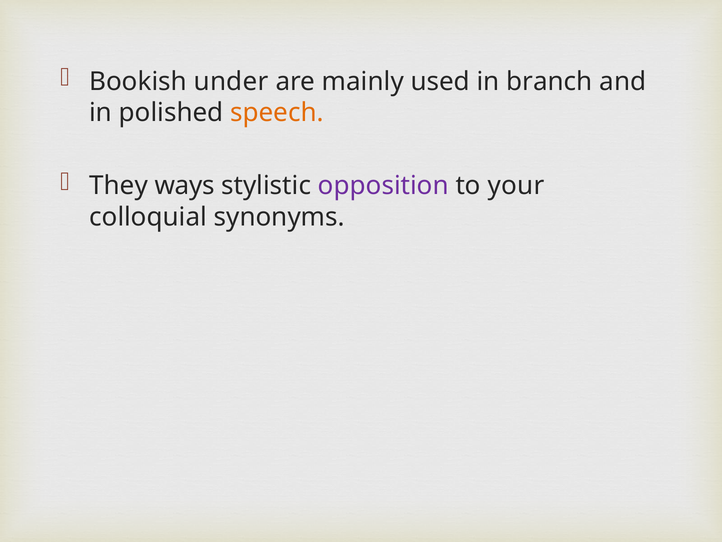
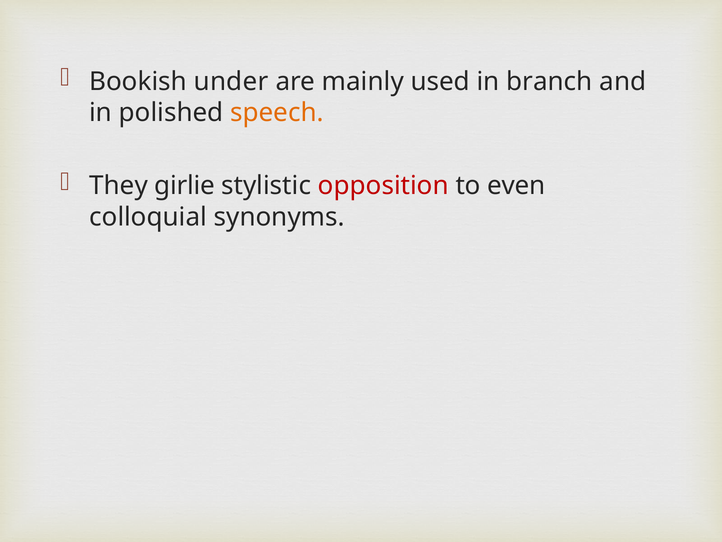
ways: ways -> girlie (185, 186)
opposition colour: purple -> red (383, 186)
your: your -> even (517, 186)
